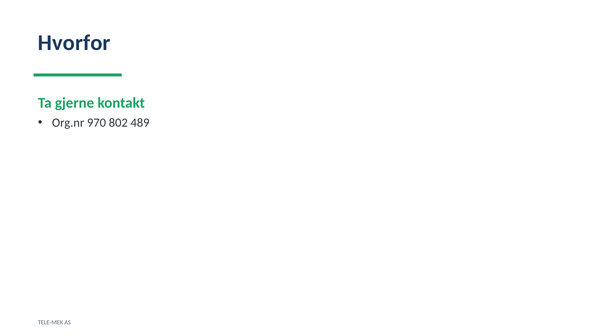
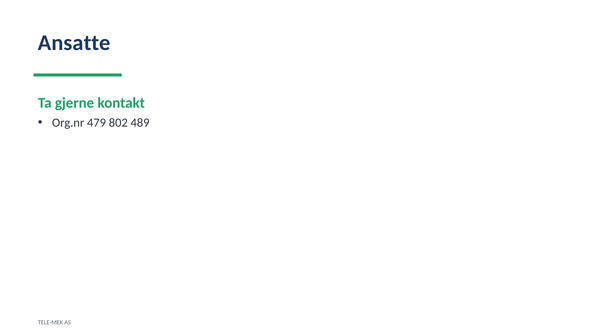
Hvorfor: Hvorfor -> Ansatte (74, 43)
970: 970 -> 479 (97, 123)
